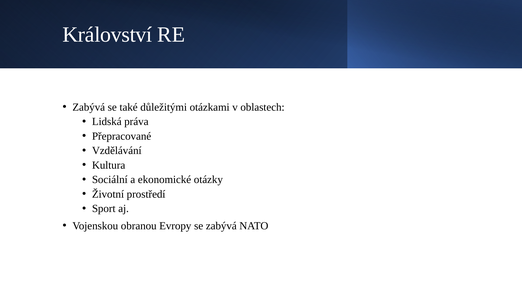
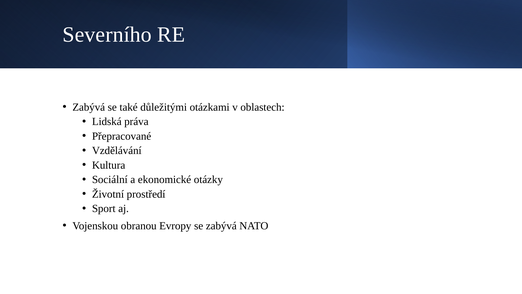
Království: Království -> Severního (107, 35)
